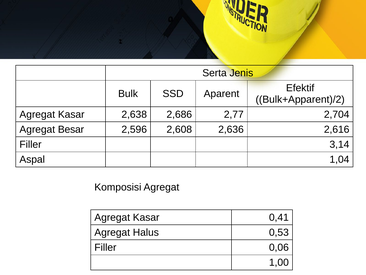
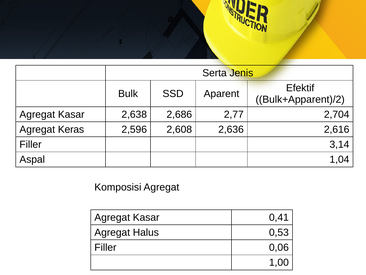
Besar: Besar -> Keras (71, 129)
